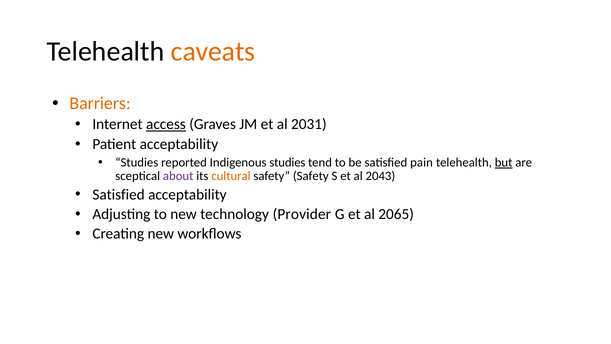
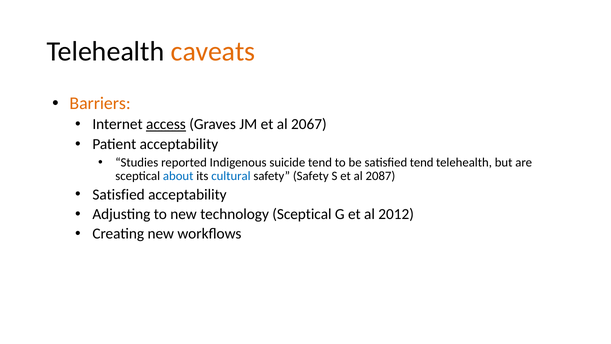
2031: 2031 -> 2067 (309, 124)
Indigenous studies: studies -> suicide (287, 162)
satisfied pain: pain -> tend (422, 162)
but underline: present -> none (504, 162)
about colour: purple -> blue (178, 176)
cultural colour: orange -> blue (231, 176)
2043: 2043 -> 2087 (380, 176)
technology Provider: Provider -> Sceptical (302, 214)
2065: 2065 -> 2012 (396, 214)
